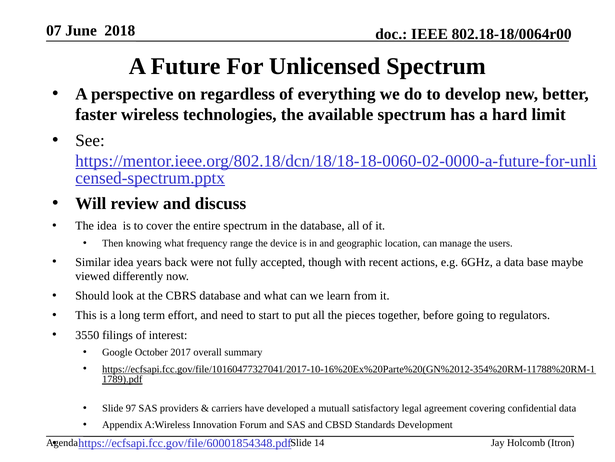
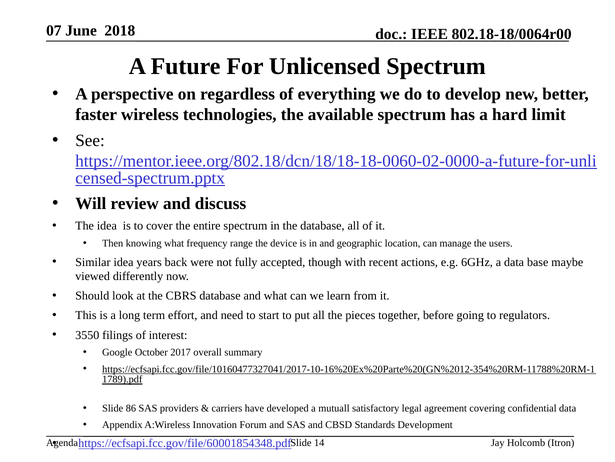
97: 97 -> 86 (131, 408)
